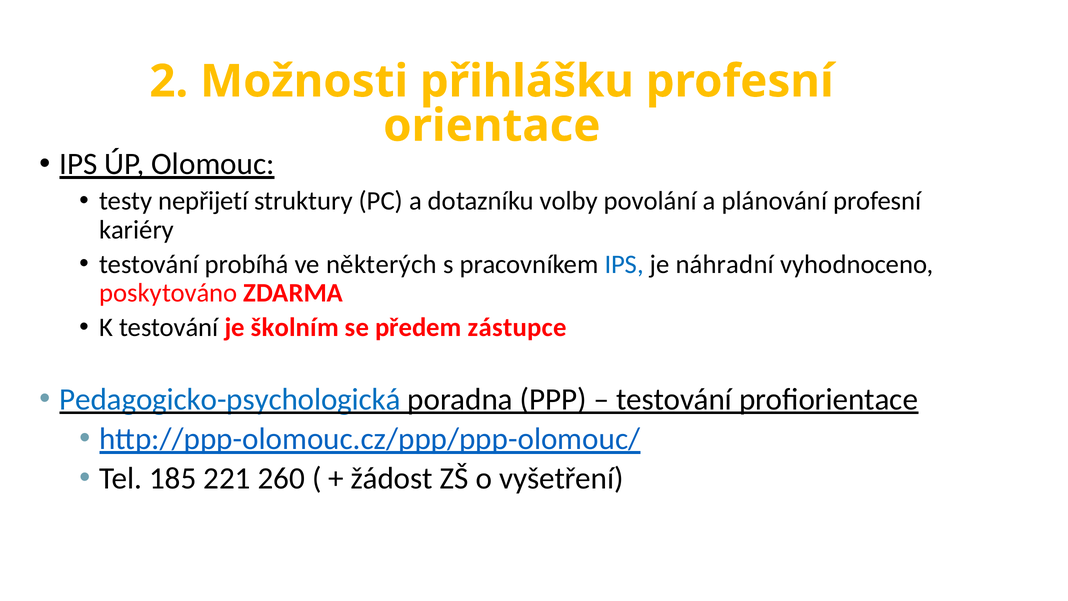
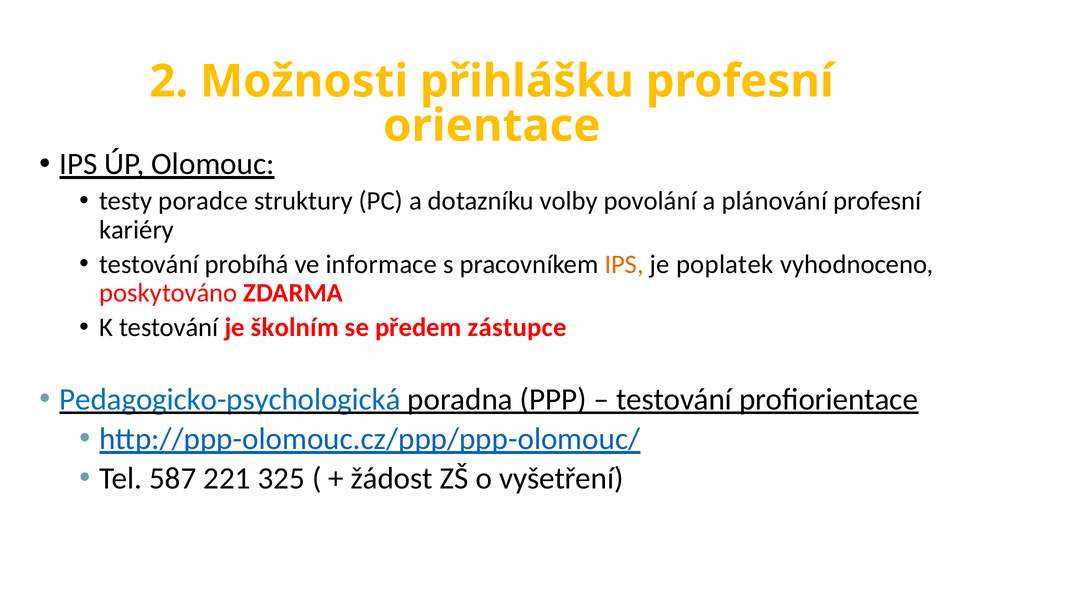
nepřijetí: nepřijetí -> poradce (203, 201)
některých: některých -> informace (381, 264)
IPS colour: blue -> orange (624, 264)
náhradní: náhradní -> poplatek (725, 264)
185: 185 -> 587 (173, 478)
260: 260 -> 325 (281, 478)
